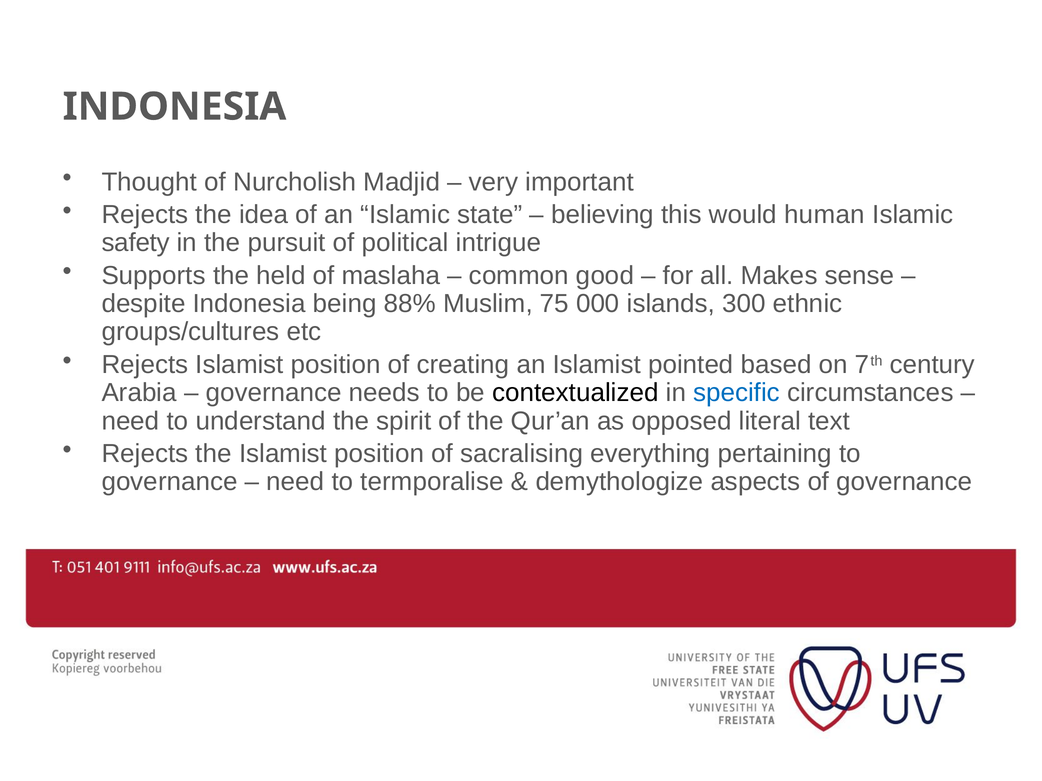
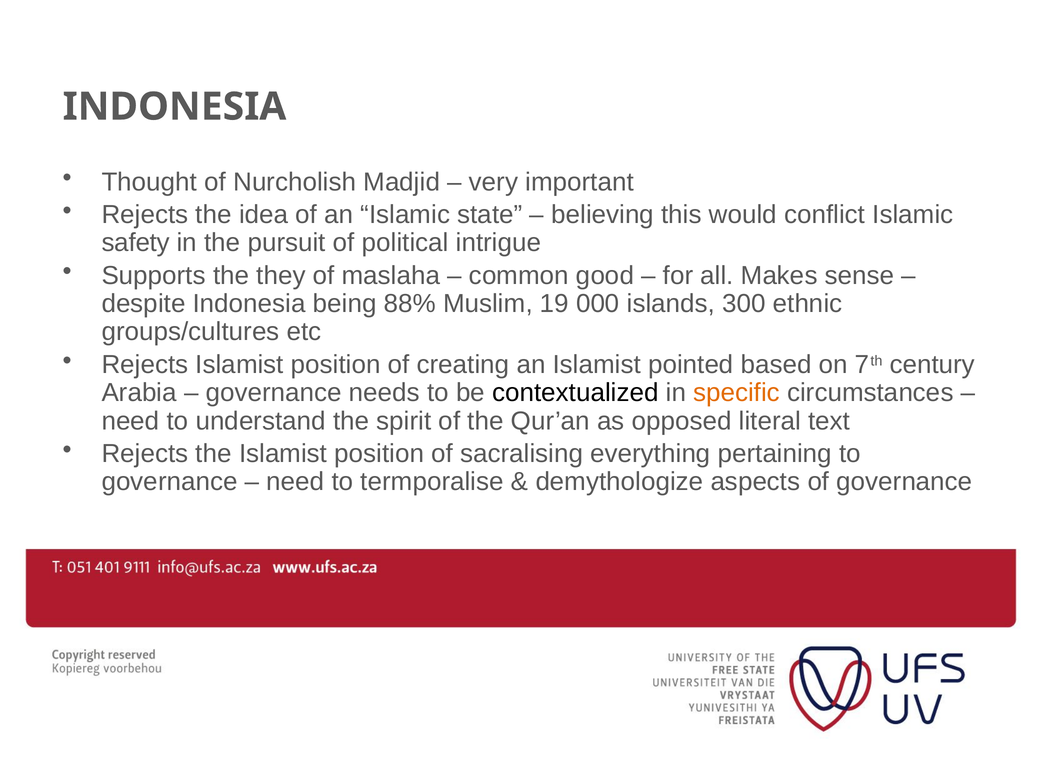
human: human -> conflict (825, 215)
held: held -> they (281, 276)
75: 75 -> 19 (554, 304)
specific colour: blue -> orange (737, 393)
